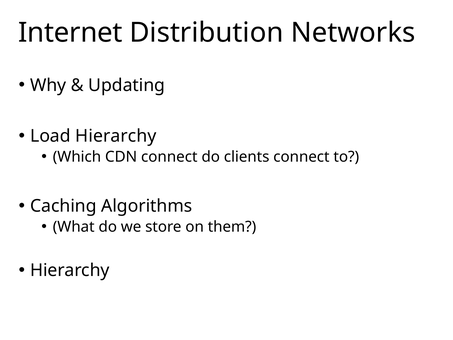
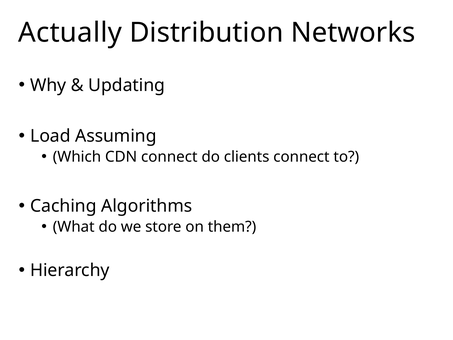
Internet: Internet -> Actually (70, 33)
Load Hierarchy: Hierarchy -> Assuming (116, 136)
